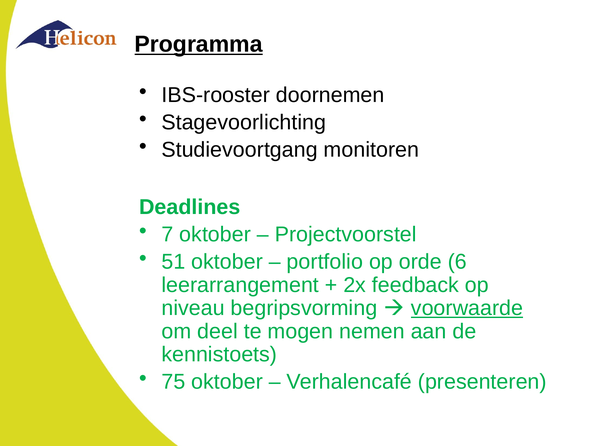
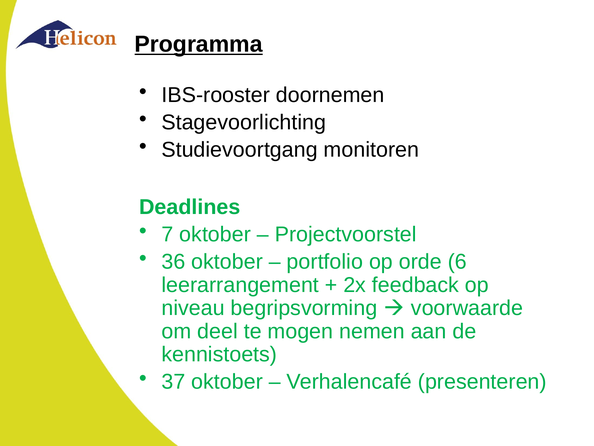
51: 51 -> 36 (173, 262)
voorwaarde underline: present -> none (467, 308)
75: 75 -> 37 (173, 381)
